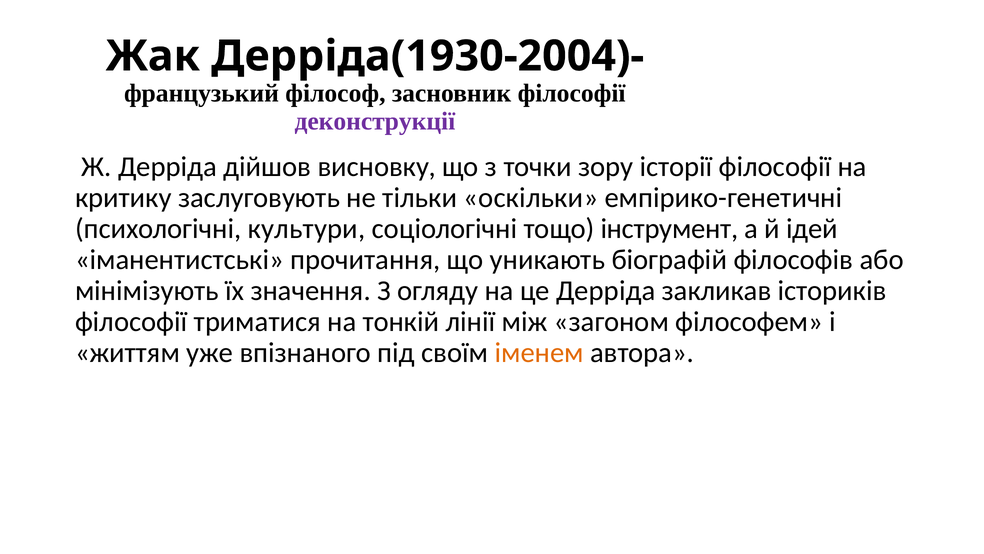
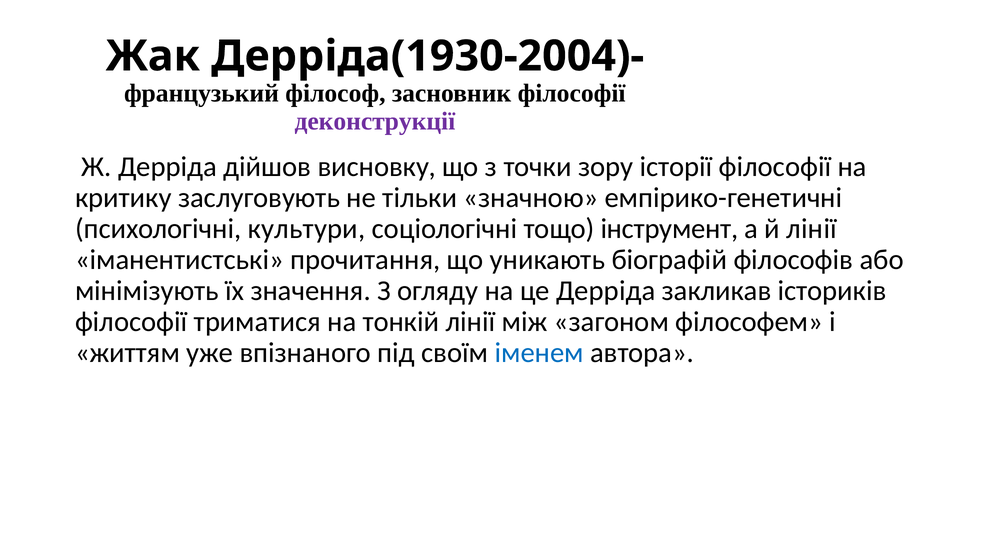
оскільки: оскільки -> значною (531, 197)
й ідей: ідей -> лінії (812, 228)
іменем colour: orange -> blue (539, 352)
